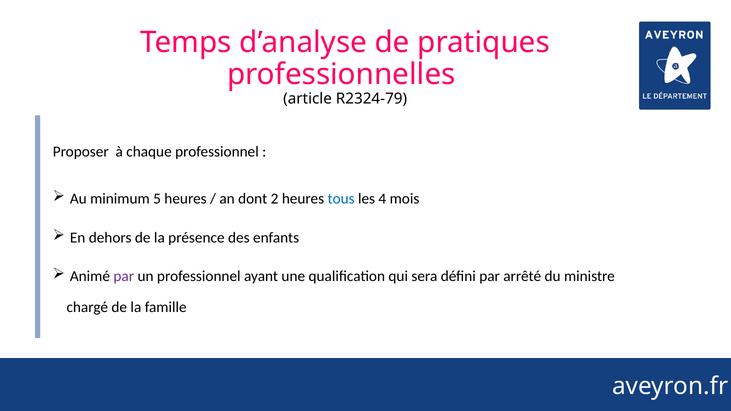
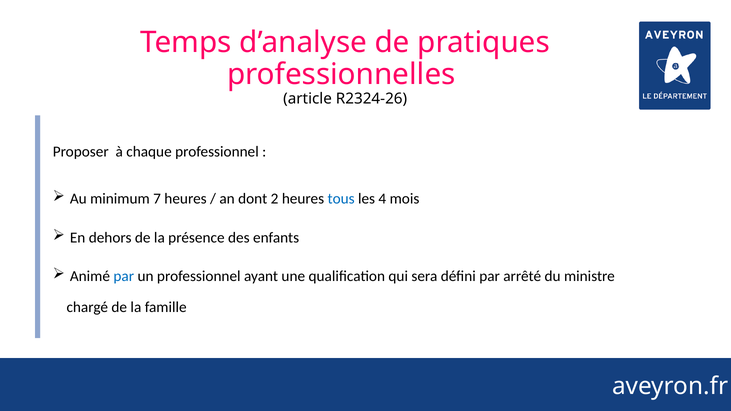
R2324-79: R2324-79 -> R2324-26 (371, 99)
5: 5 -> 7 (157, 199)
par colour: purple -> blue (124, 276)
